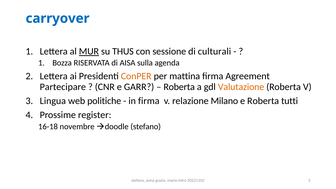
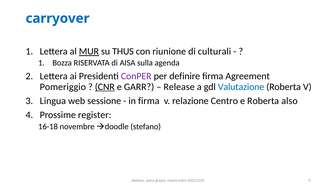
sessione: sessione -> riunione (169, 51)
ConPER colour: orange -> purple (136, 76)
mattina: mattina -> definire (185, 76)
Partecipare: Partecipare -> Pomeriggio (63, 87)
CNR underline: none -> present (105, 87)
Roberta: Roberta -> Release (179, 87)
Valutazione colour: orange -> blue (241, 87)
politiche: politiche -> sessione (104, 101)
Milano: Milano -> Centro (224, 101)
tutti: tutti -> also (290, 101)
